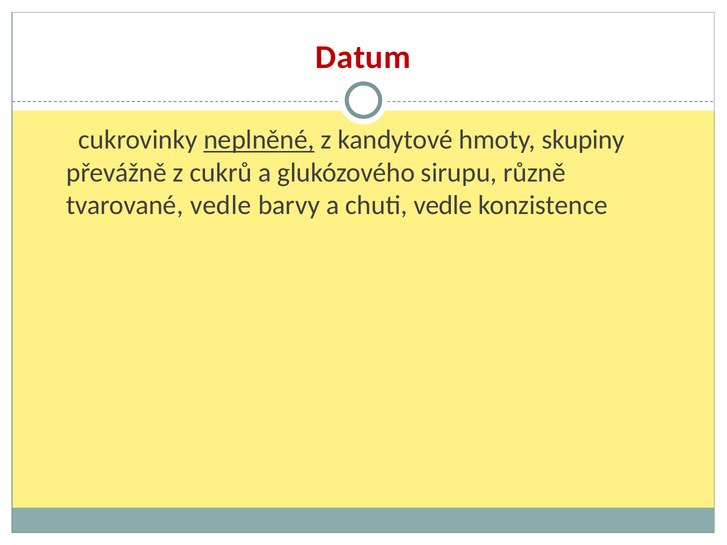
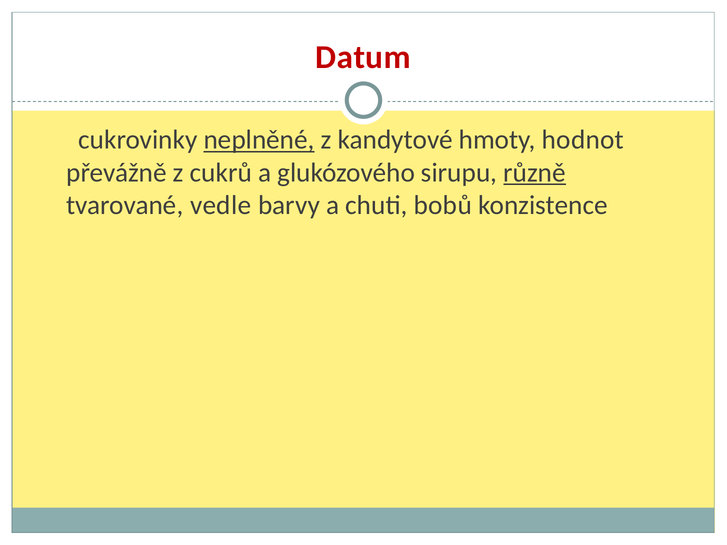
skupiny: skupiny -> hodnot (583, 140)
různě underline: none -> present (535, 173)
chuti vedle: vedle -> bobů (443, 205)
